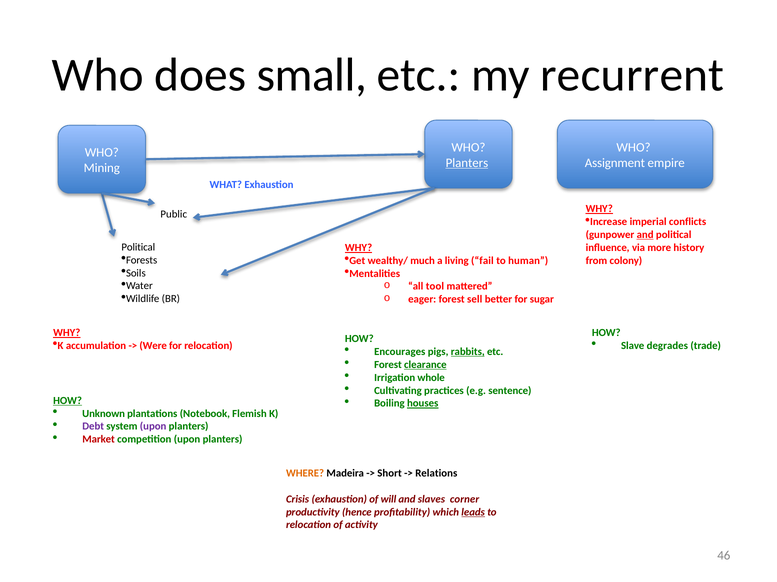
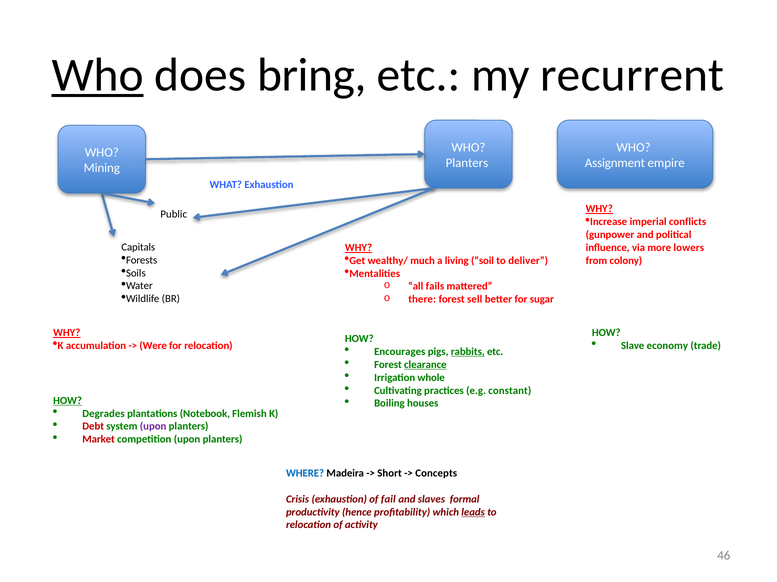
Who underline: none -> present (98, 75)
small: small -> bring (312, 75)
Planters underline: present -> none (467, 163)
and underline: present -> none (645, 235)
Political: Political -> Capitals (138, 247)
history: history -> lowers (689, 248)
fail: fail -> soil (483, 261)
human: human -> deliver (528, 261)
tool: tool -> fails (435, 287)
eager: eager -> there (422, 300)
degrades: degrades -> economy (667, 346)
sentence: sentence -> constant (510, 391)
houses underline: present -> none (423, 404)
Unknown: Unknown -> Degrades (104, 414)
Debt colour: purple -> red (93, 427)
WHERE colour: orange -> blue (305, 474)
Relations: Relations -> Concepts (436, 474)
will: will -> fail (388, 500)
corner: corner -> formal (465, 500)
